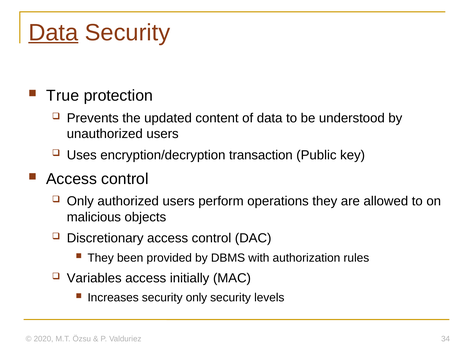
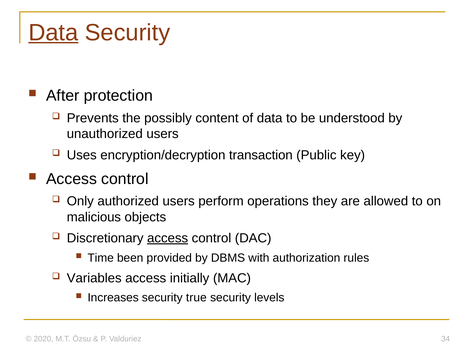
True: True -> After (63, 96)
updated: updated -> possibly (168, 118)
access underline: none -> present (168, 238)
They: They -> Time (101, 258)
security only: only -> true (196, 298)
